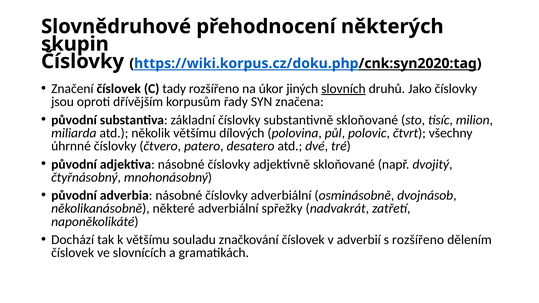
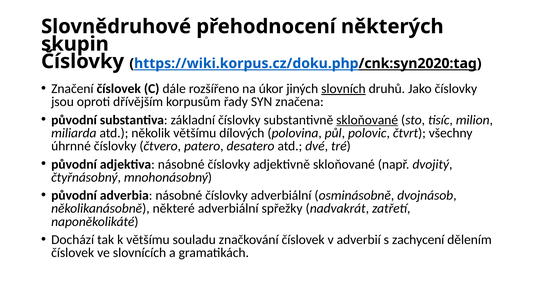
tady: tady -> dále (174, 89)
skloňované underline: none -> present (367, 120)
s rozšířeno: rozšířeno -> zachycení (418, 240)
